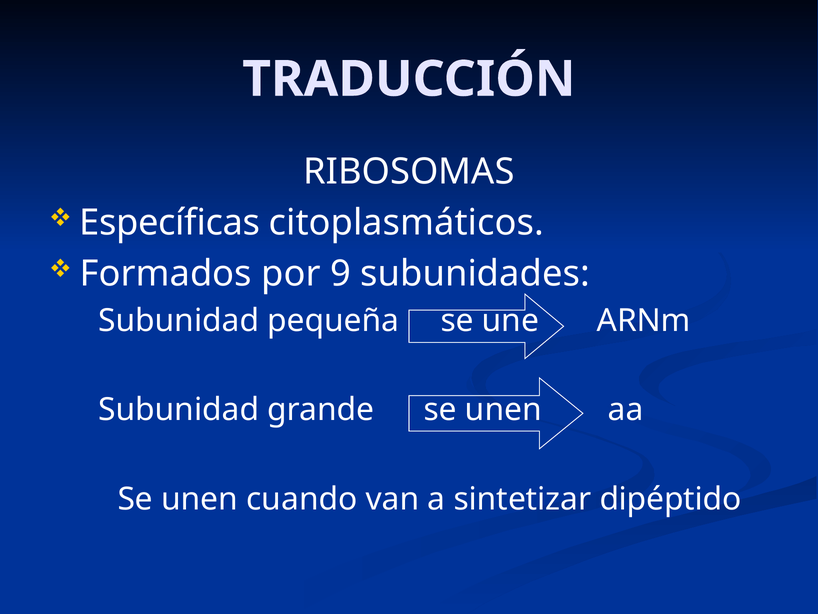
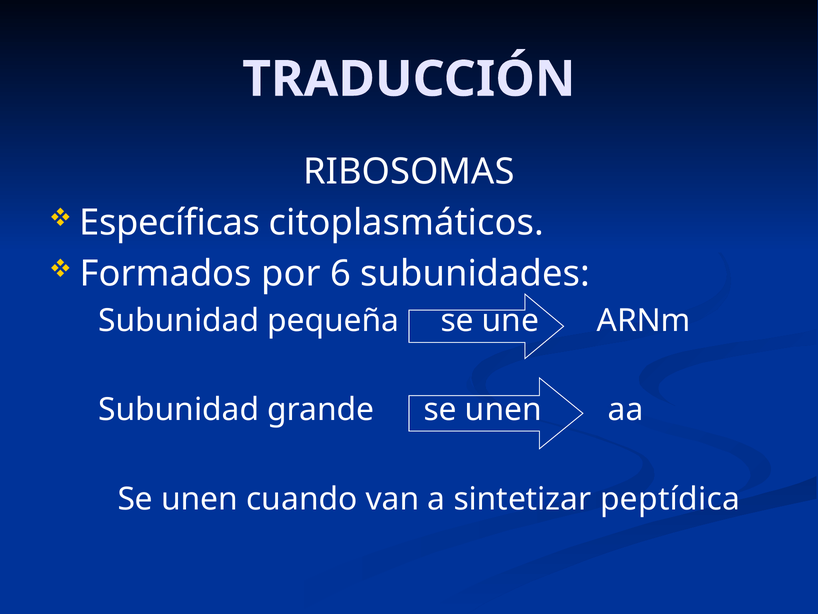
9: 9 -> 6 (341, 273)
dipéptido: dipéptido -> peptídica (670, 499)
